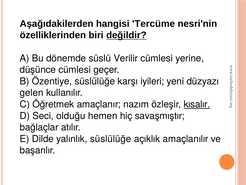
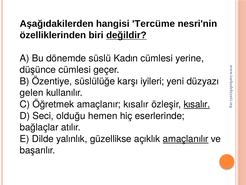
Verilir: Verilir -> Kadın (126, 58)
amaçlanır nazım: nazım -> kısalır (136, 104)
savaşmıştır: savaşmıştır -> eserlerinde (160, 116)
yalınlık süslülüğe: süslülüğe -> güzellikse (111, 139)
amaçlanılır underline: none -> present (186, 139)
